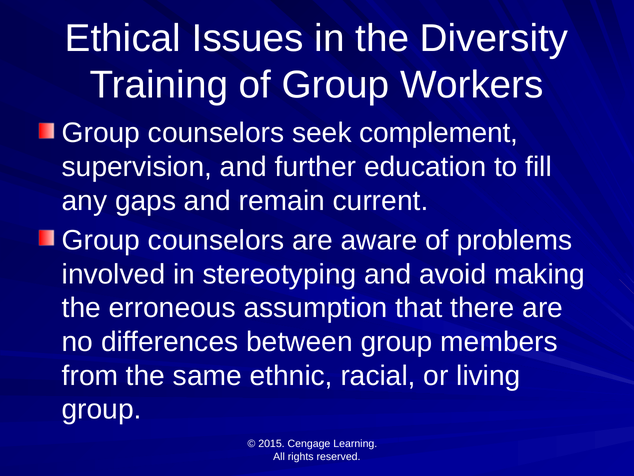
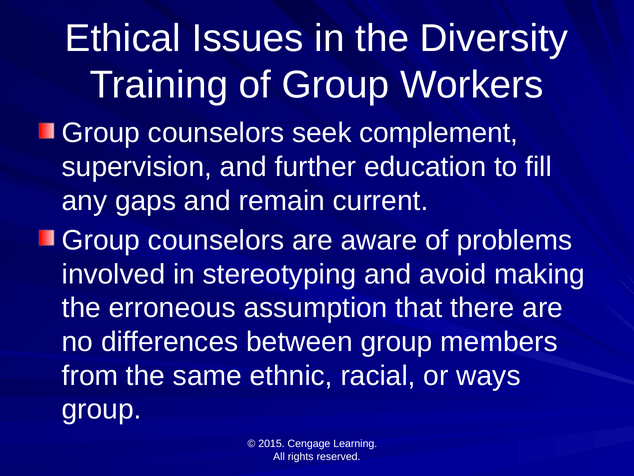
living: living -> ways (488, 375)
